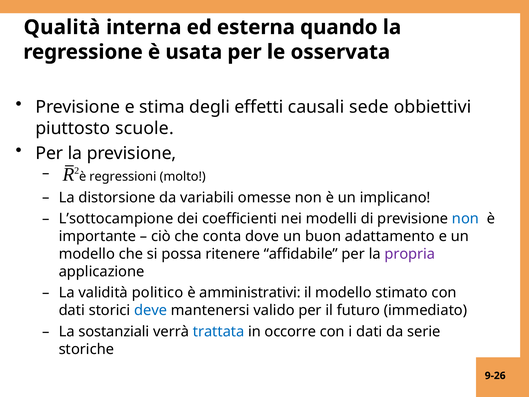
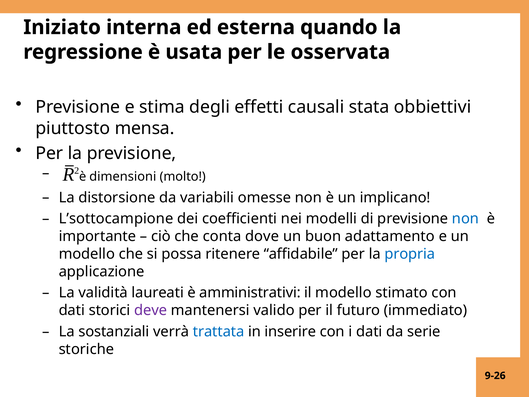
Qualità: Qualità -> Iniziato (62, 27)
sede: sede -> stata (369, 107)
scuole: scuole -> mensa (145, 128)
regressioni: regressioni -> dimensioni (123, 176)
propria colour: purple -> blue (410, 254)
politico: politico -> laureati (158, 293)
deve colour: blue -> purple (151, 310)
occorre: occorre -> inserire (290, 331)
